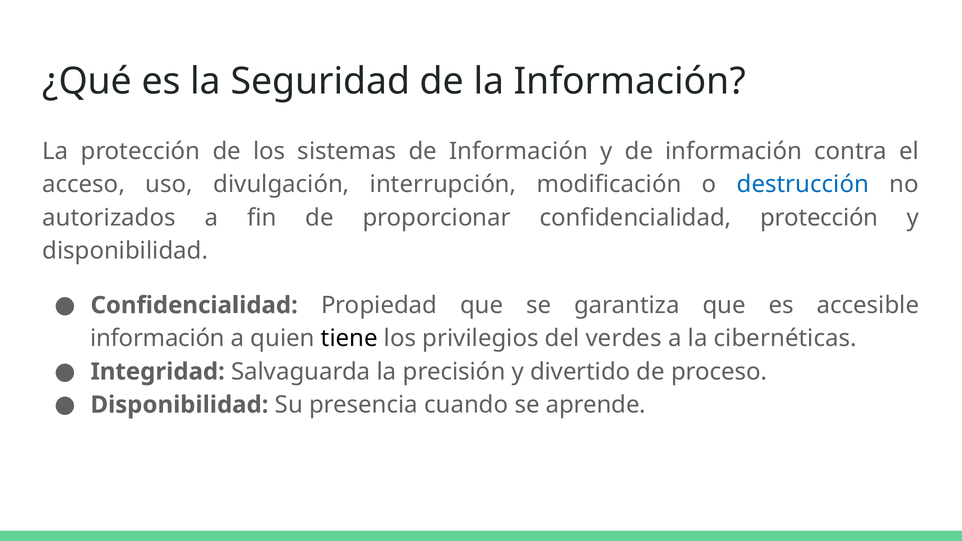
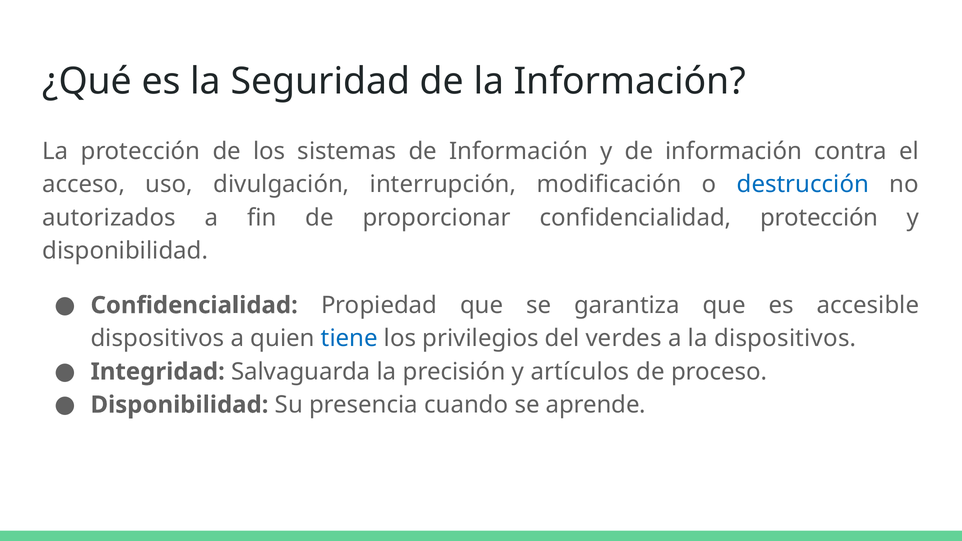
información: información -> dispositivos (157, 339)
tiene colour: black -> blue (349, 339)
la cibernéticas: cibernéticas -> dispositivos (785, 339)
divertido: divertido -> artículos (580, 372)
